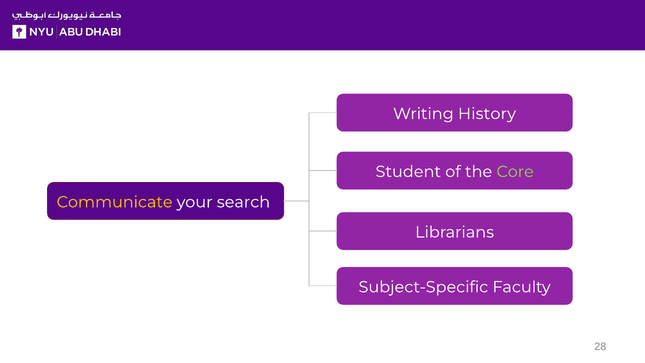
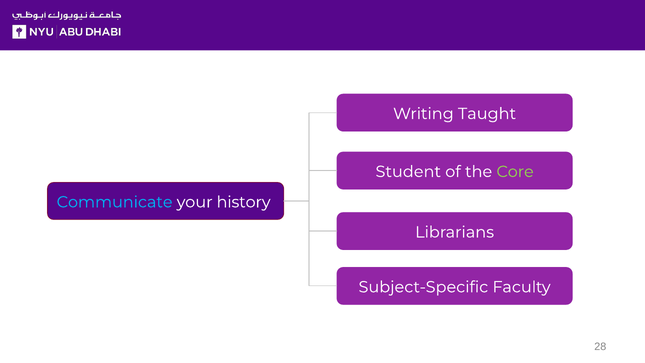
History: History -> Taught (487, 114)
Communicate colour: yellow -> light blue (115, 202)
search: search -> history (244, 202)
